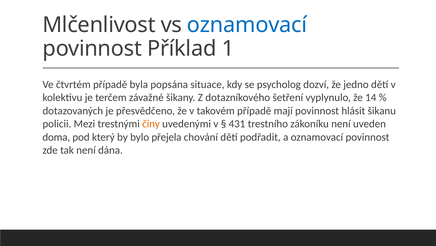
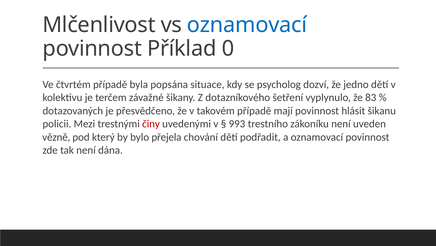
1: 1 -> 0 (228, 49)
14: 14 -> 83 (371, 97)
činy colour: orange -> red (151, 124)
431: 431 -> 993 (237, 124)
doma: doma -> vězně (56, 137)
